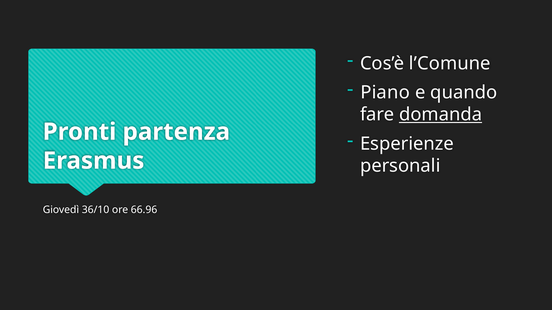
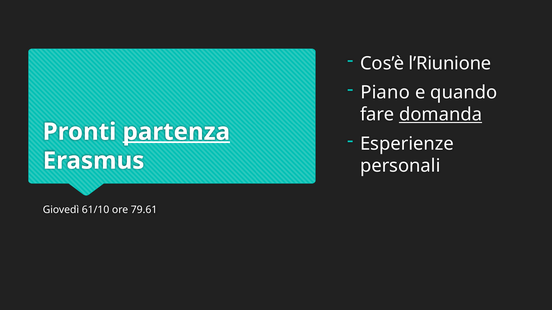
l’Comune: l’Comune -> l’Riunione (450, 63)
partenza underline: none -> present (176, 132)
36/10: 36/10 -> 61/10 (96, 210)
66.96: 66.96 -> 79.61 (144, 210)
